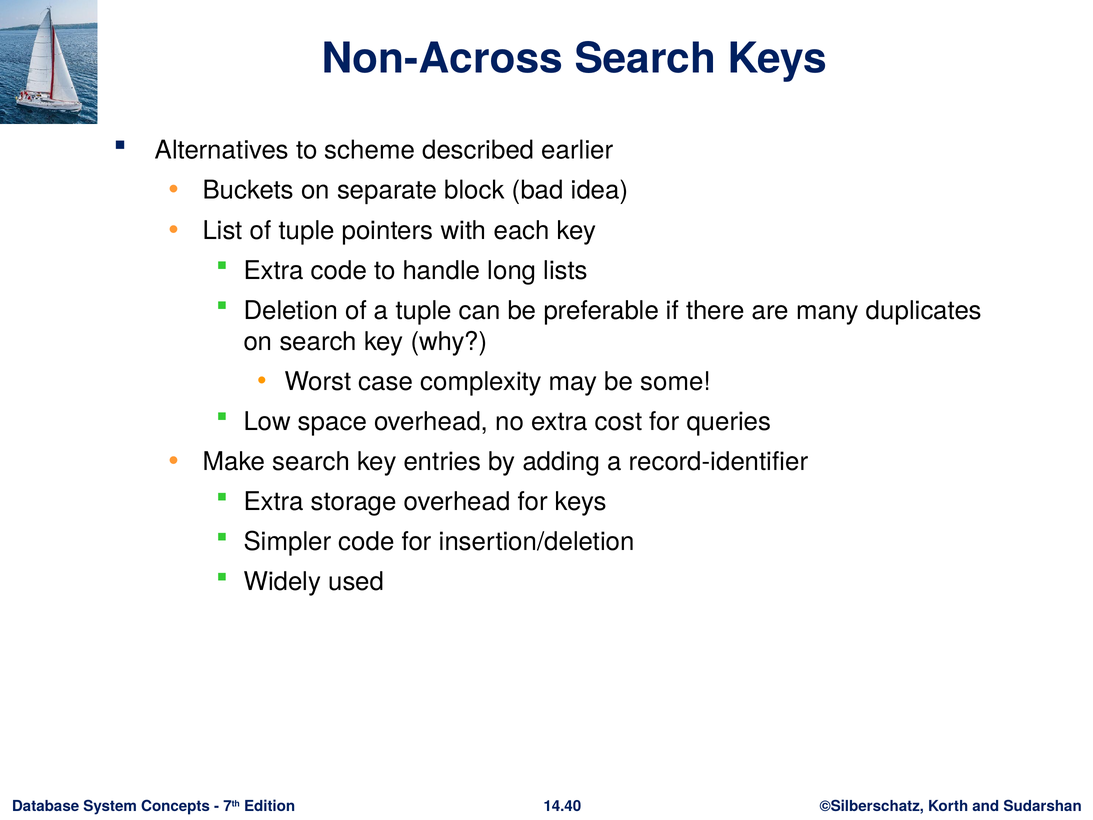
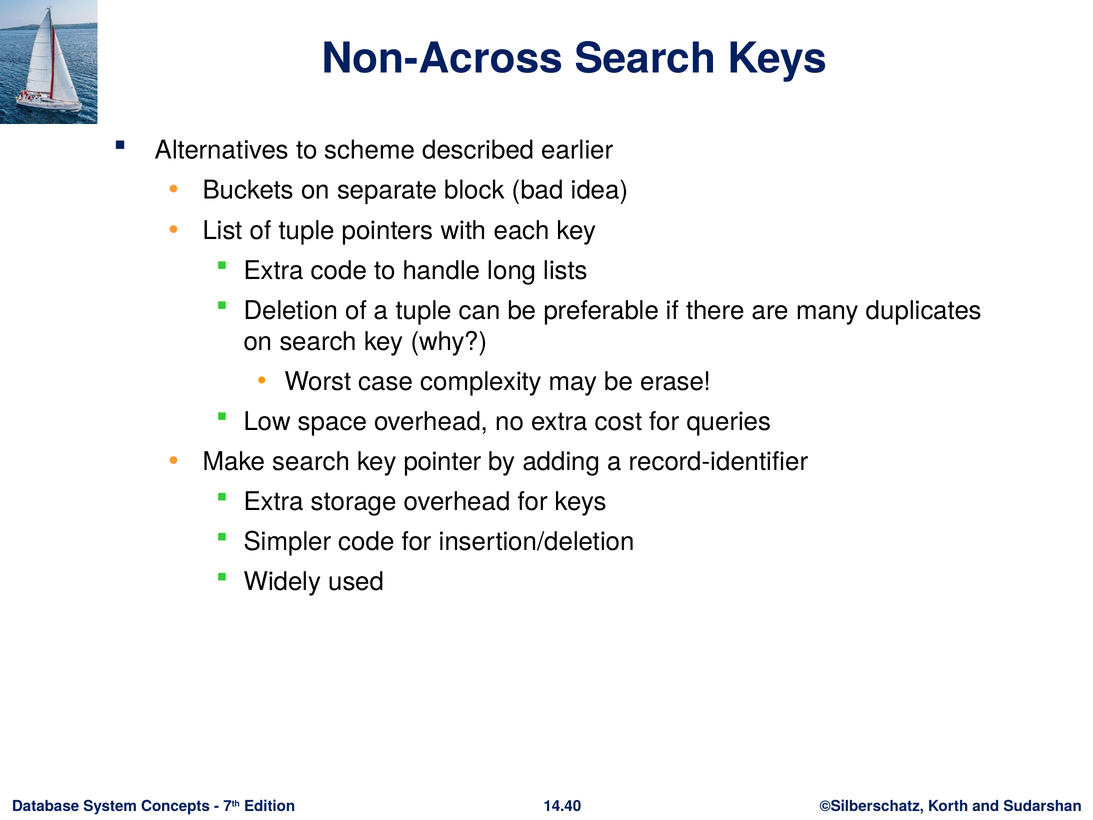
some: some -> erase (676, 381)
entries: entries -> pointer (442, 462)
